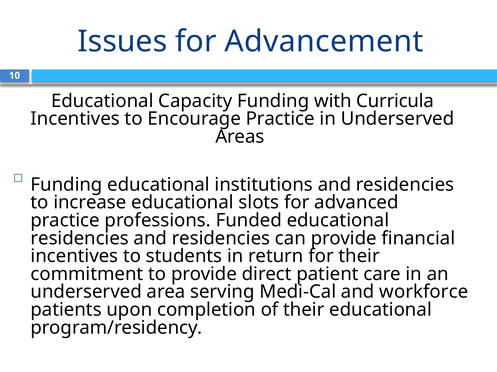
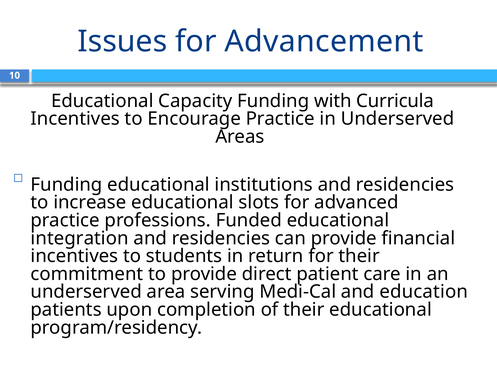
residencies: residencies -> integration (80, 239)
workforce: workforce -> education (424, 292)
